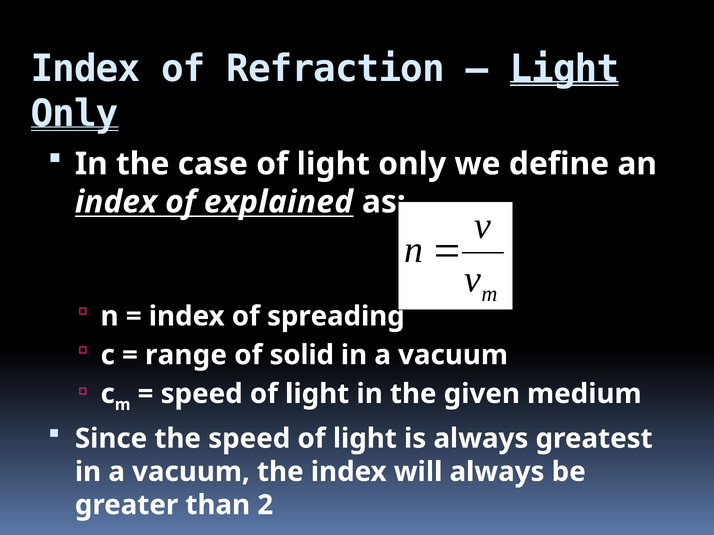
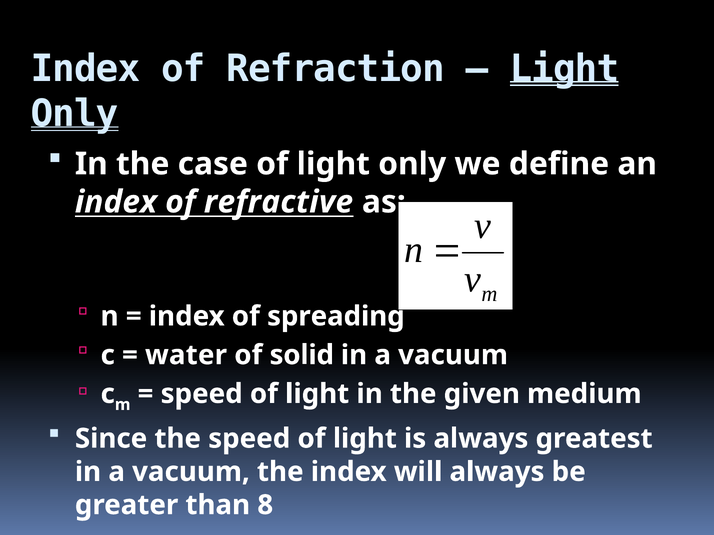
explained: explained -> refractive (279, 202)
range: range -> water (186, 355)
2: 2 -> 8 (265, 505)
